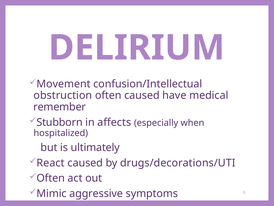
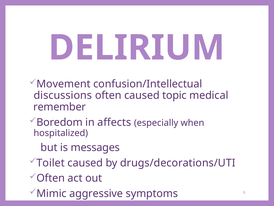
obstruction: obstruction -> discussions (63, 95)
have: have -> topic (174, 95)
Stubborn: Stubborn -> Boredom (60, 122)
ultimately: ultimately -> messages (95, 147)
React: React -> Toilet (51, 163)
